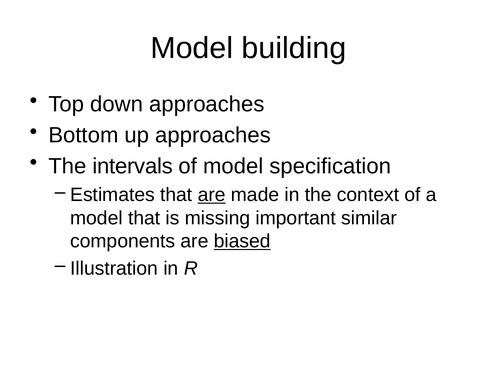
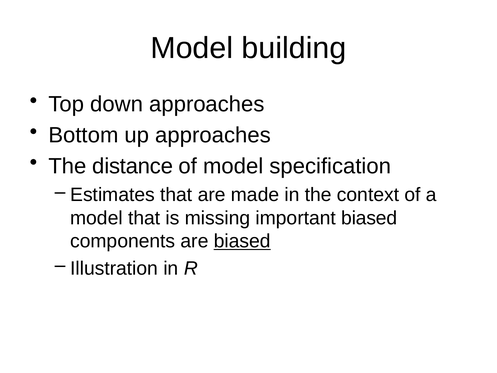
intervals: intervals -> distance (133, 166)
are underline: present -> none (212, 195)
important similar: similar -> biased (369, 218)
